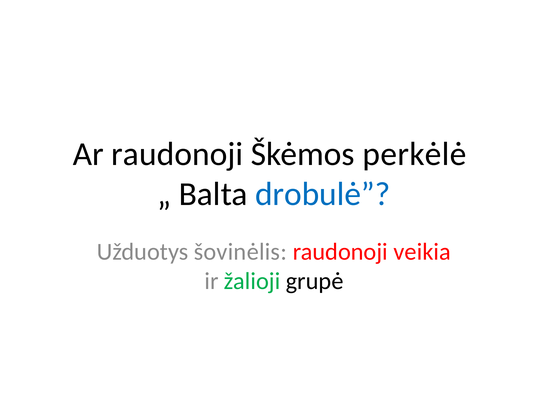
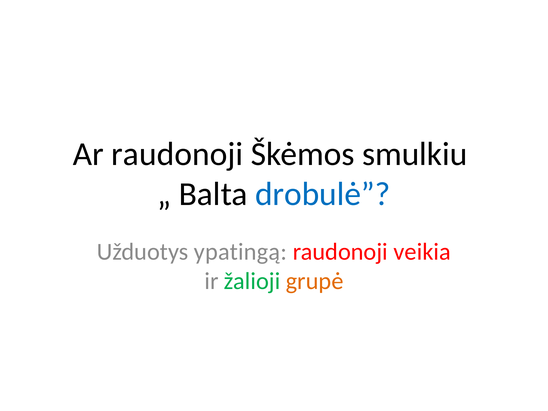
perkėlė: perkėlė -> smulkiu (415, 154)
šovinėlis: šovinėlis -> ypatingą (240, 252)
grupė colour: black -> orange (315, 281)
